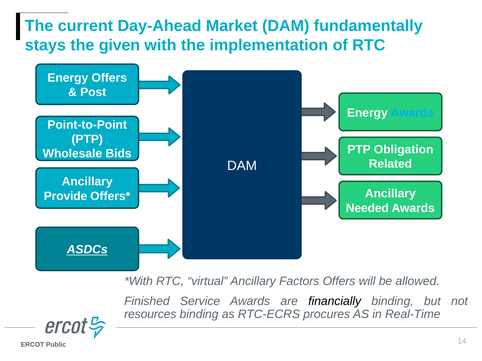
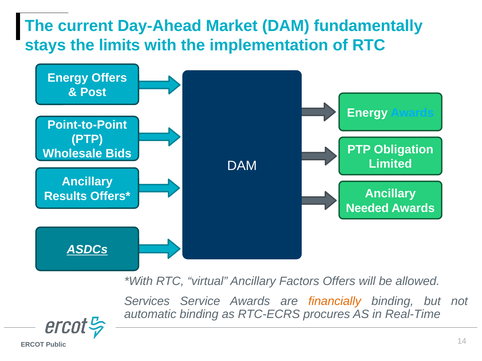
given: given -> limits (119, 45)
Related: Related -> Limited (390, 164)
Provide: Provide -> Results (66, 196)
Finished: Finished -> Services (147, 301)
financially colour: black -> orange (335, 301)
resources: resources -> automatic (150, 314)
